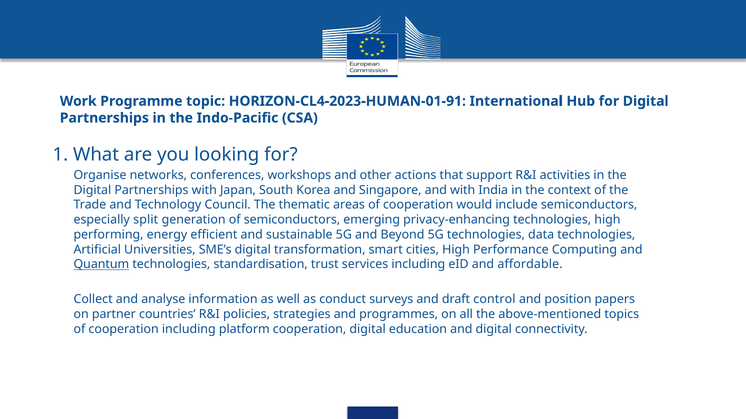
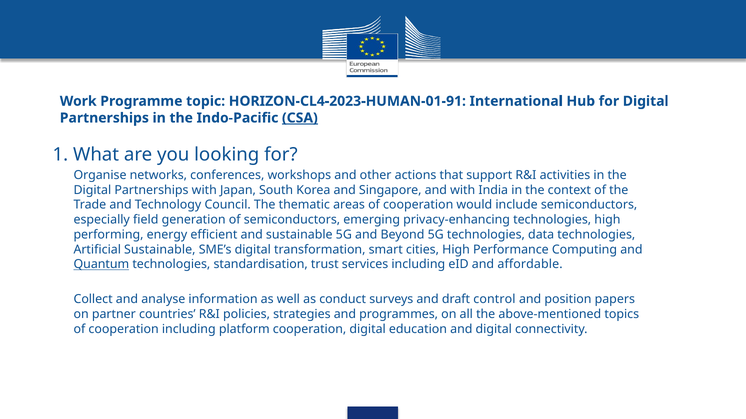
CSA underline: none -> present (300, 118)
split: split -> field (146, 220)
Artificial Universities: Universities -> Sustainable (160, 250)
